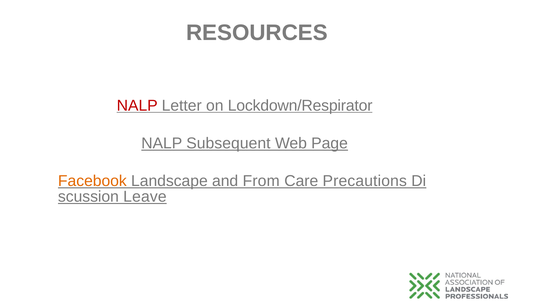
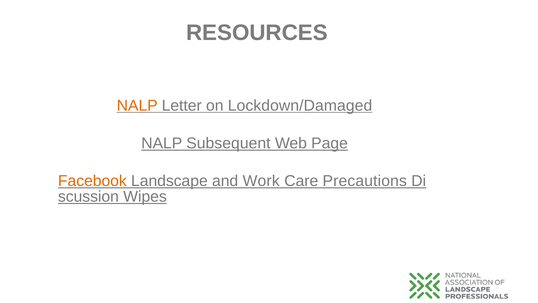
NALP colour: red -> orange (137, 105)
Lockdown/Respirator: Lockdown/Respirator -> Lockdown/Damaged (300, 105)
From: From -> Work (261, 181)
Leave: Leave -> Wipes (145, 196)
